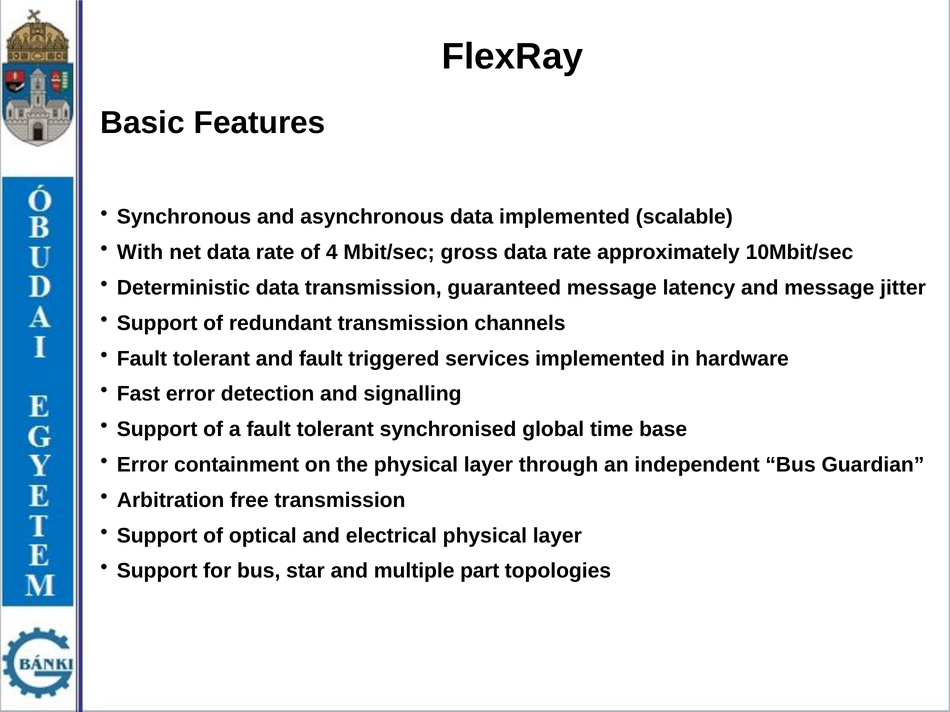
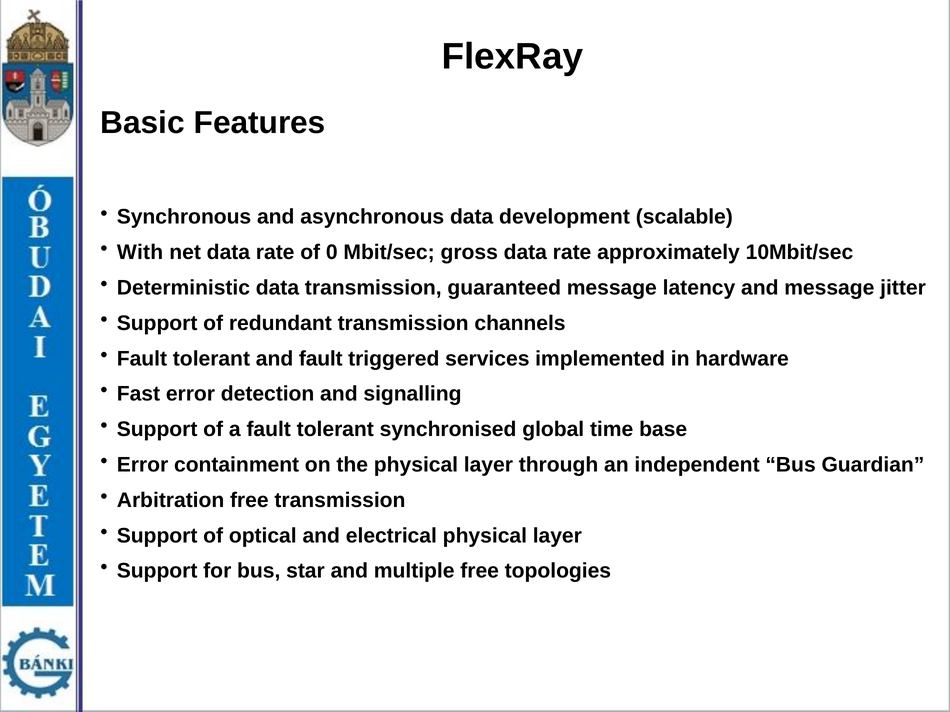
data implemented: implemented -> development (565, 217)
4: 4 -> 0 (332, 253)
multiple part: part -> free (480, 571)
